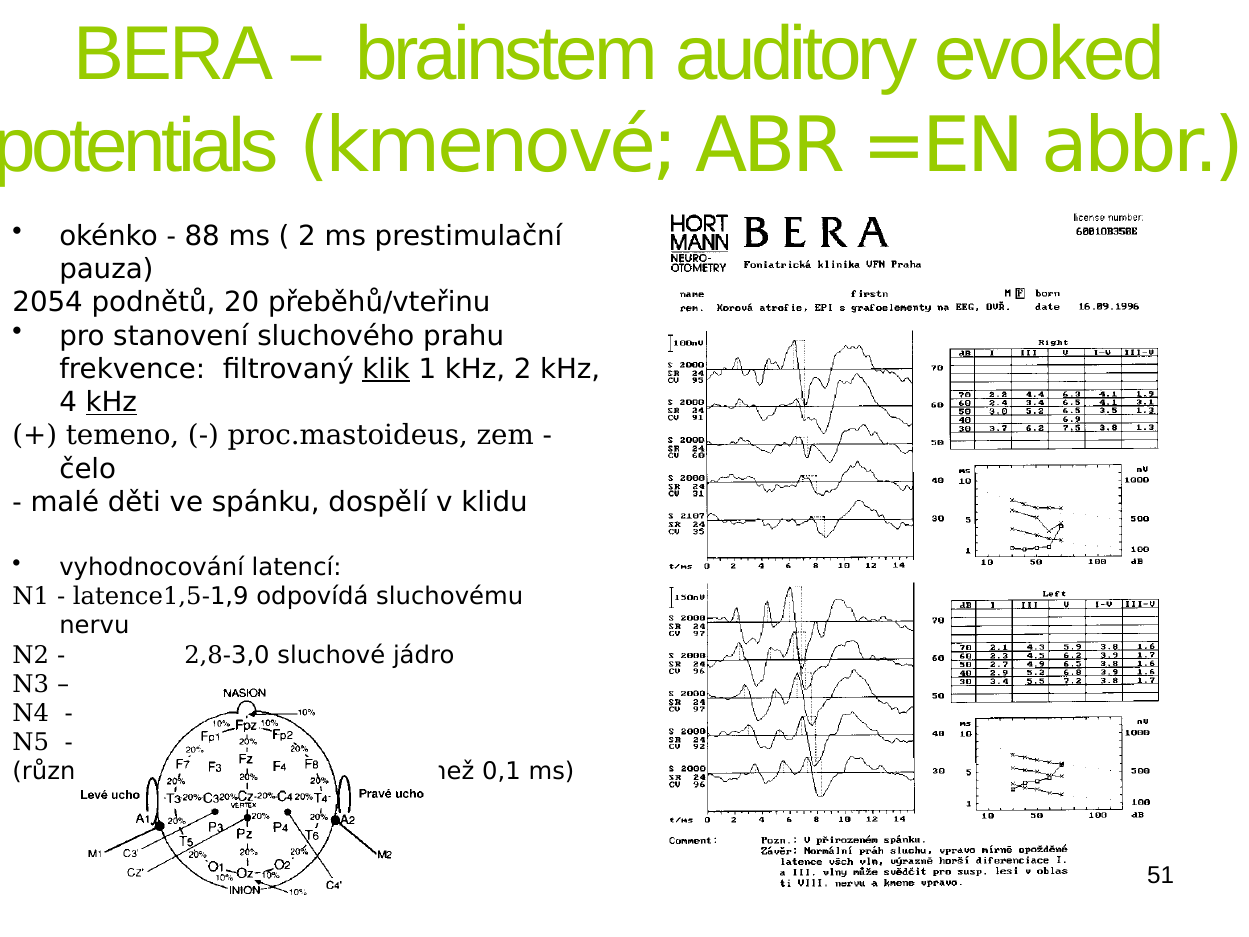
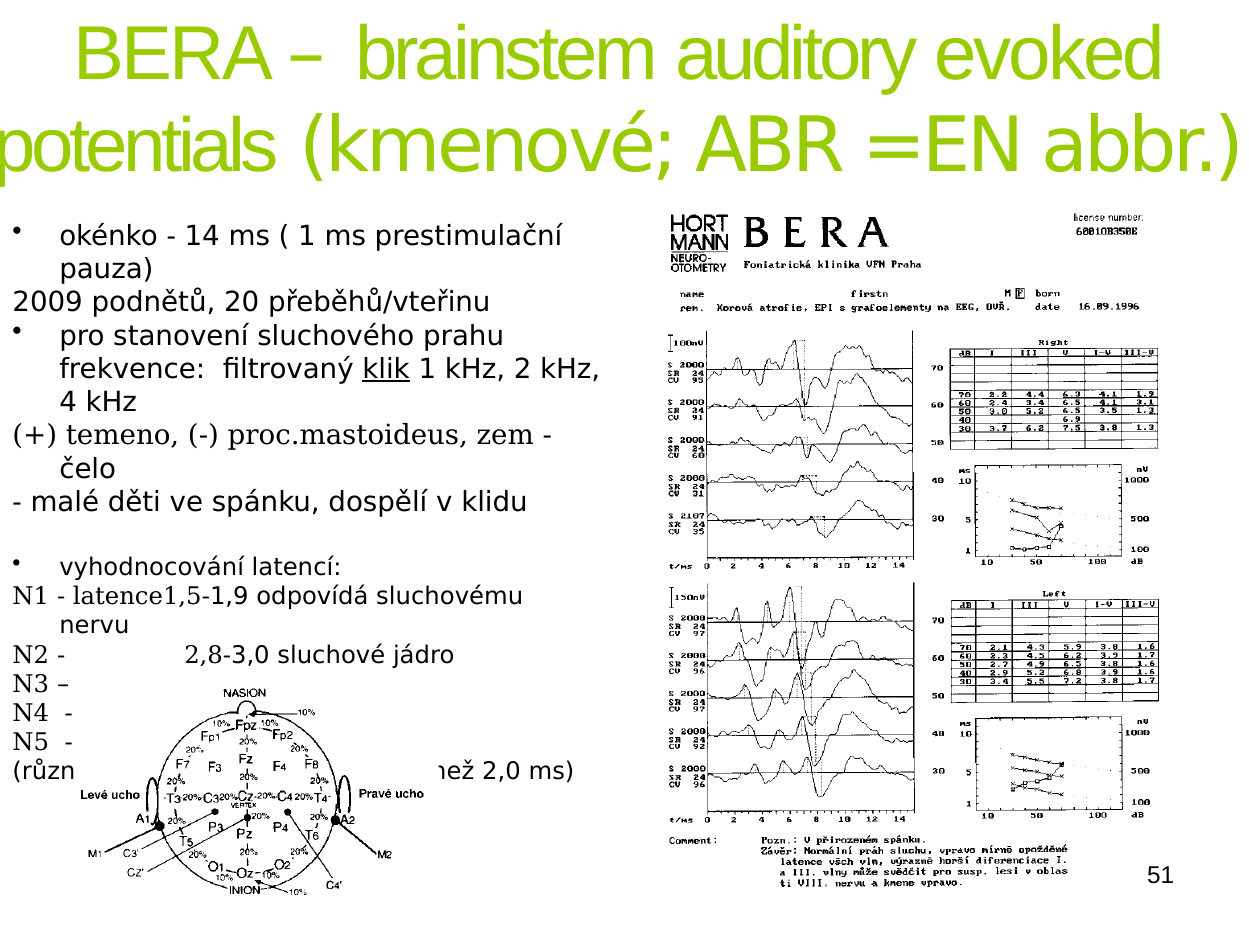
88: 88 -> 14 (202, 236)
2: 2 -> 1 (307, 236)
2054: 2054 -> 2009 (48, 303)
kHz underline: present -> none (111, 402)
0,1: 0,1 -> 2,0 (501, 772)
